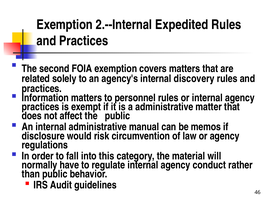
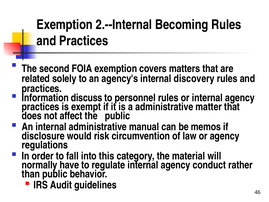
Expedited: Expedited -> Becoming (182, 25)
Information matters: matters -> discuss (87, 98)
